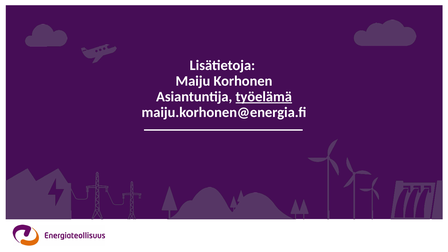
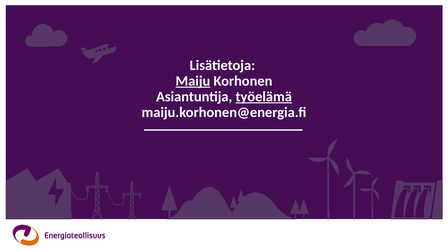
Maiju underline: none -> present (193, 81)
